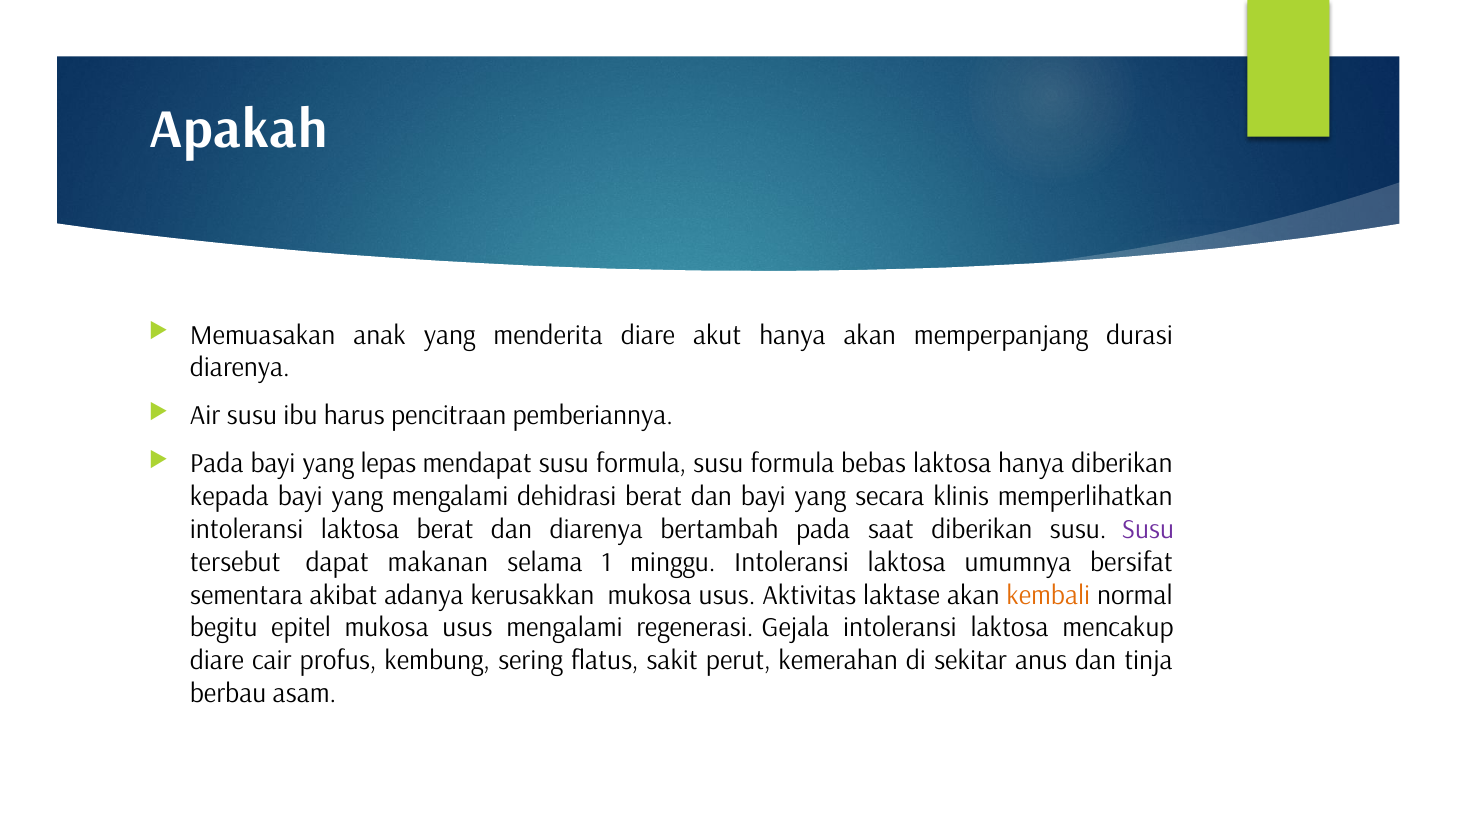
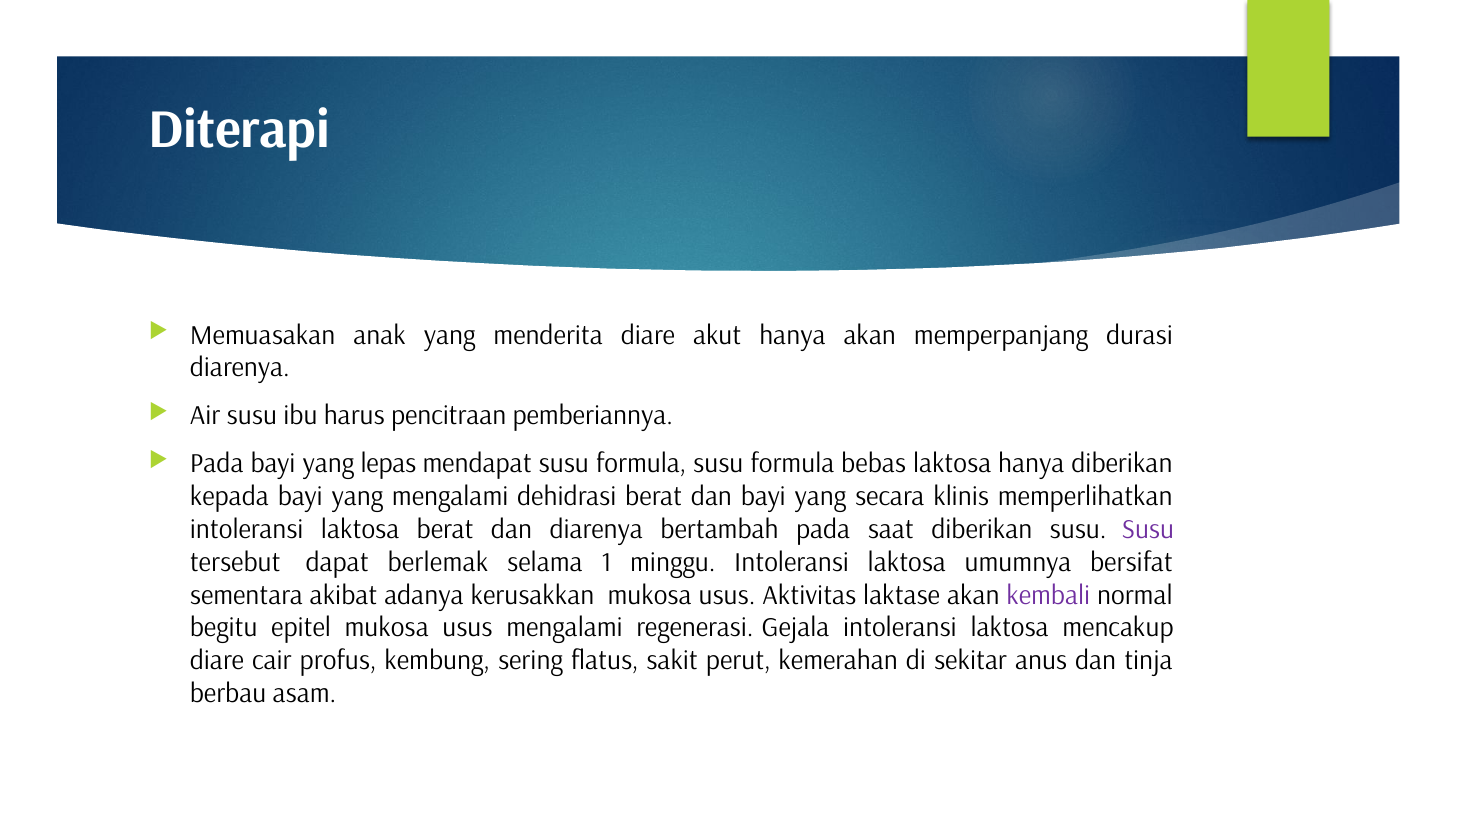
Apakah: Apakah -> Diterapi (239, 130)
makanan: makanan -> berlemak (438, 562)
kembali colour: orange -> purple (1048, 595)
